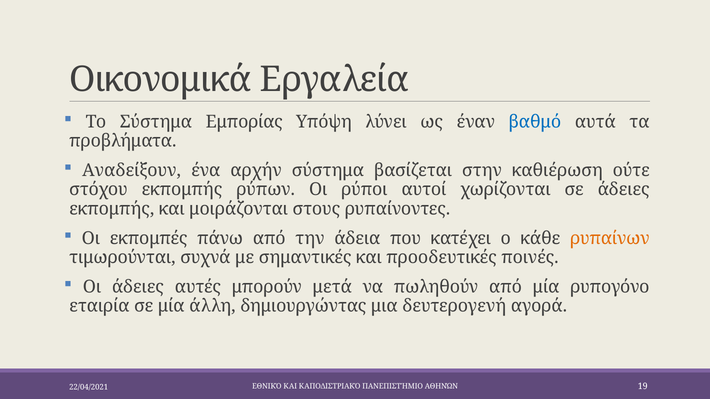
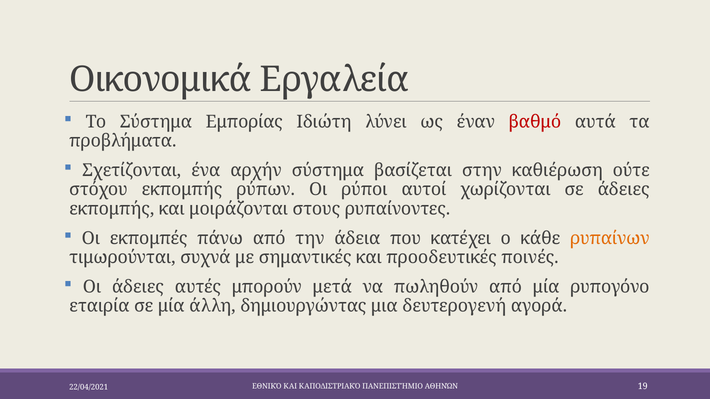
Υπόψη: Υπόψη -> Ιδιώτη (324, 122)
βαθμό colour: blue -> red (535, 122)
Αναδείξουν: Αναδείξουν -> Σχετίζονται (132, 171)
